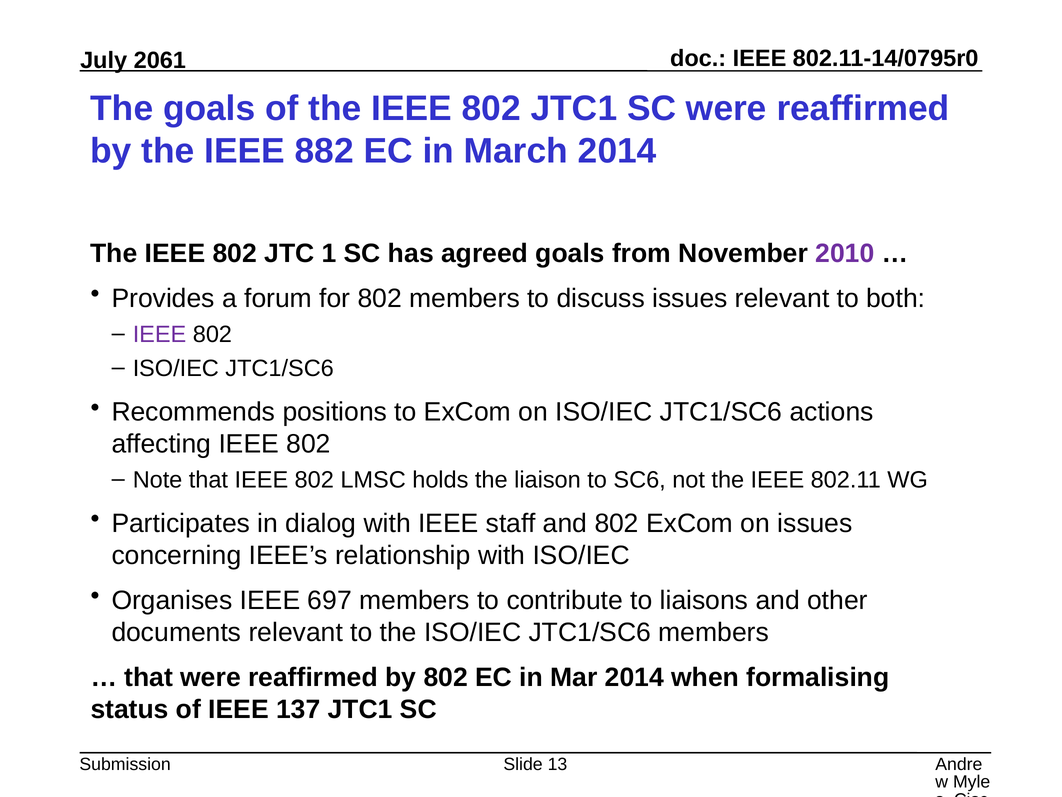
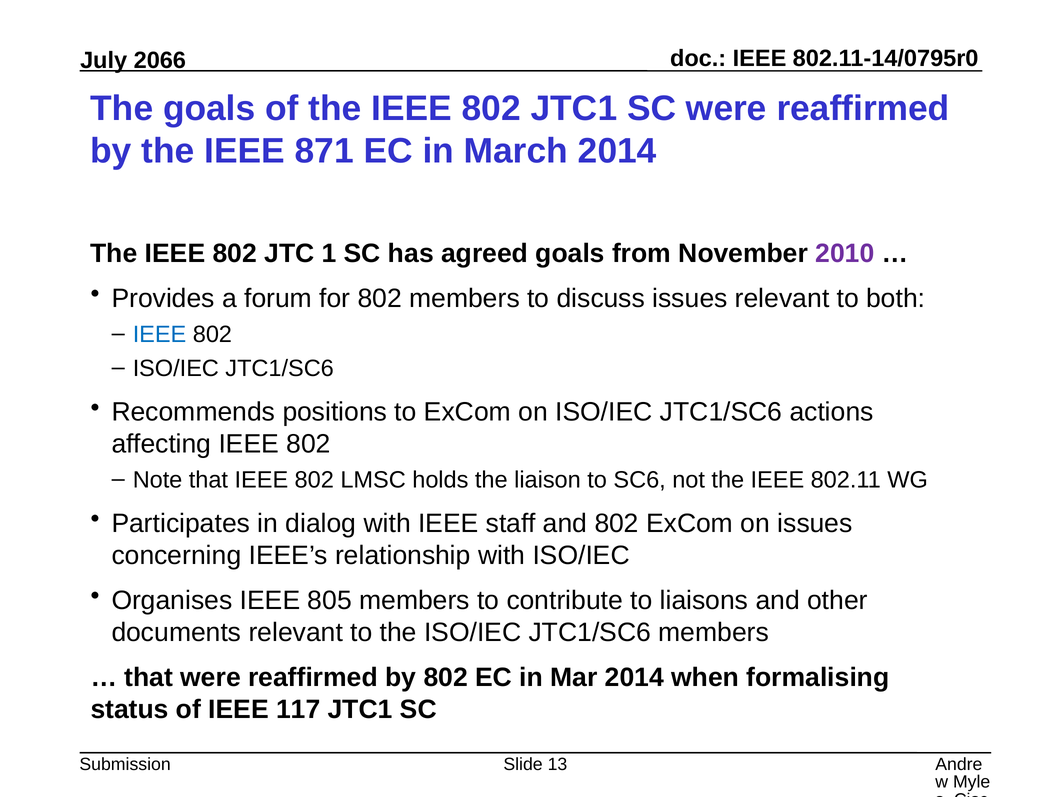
2061: 2061 -> 2066 (160, 60)
882: 882 -> 871 (324, 151)
IEEE colour: purple -> blue (160, 334)
697: 697 -> 805 (330, 600)
137: 137 -> 117 (298, 709)
